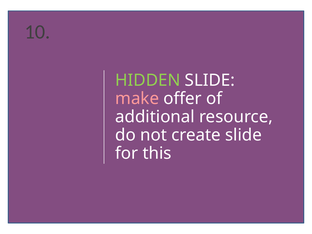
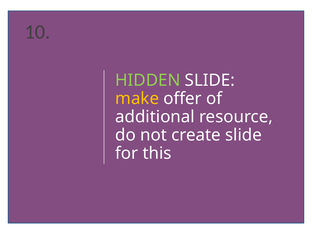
make colour: pink -> yellow (137, 99)
